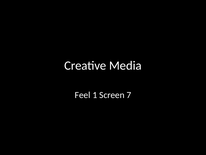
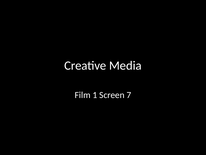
Feel: Feel -> Film (83, 95)
